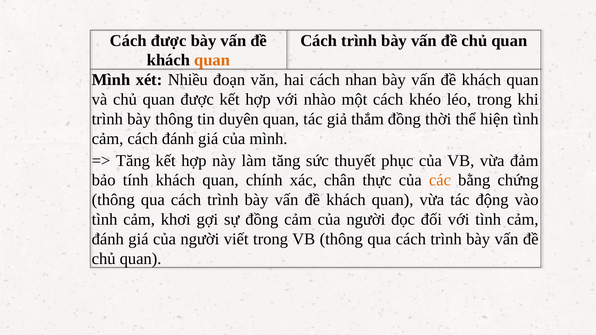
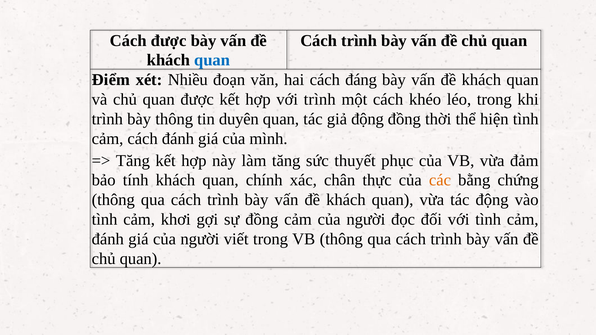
quan colour: orange -> blue (212, 60)
Mình: Mình -> Điểm (111, 80)
nhan: nhan -> đáng (361, 80)
với nhào: nhào -> trình (320, 99)
giả thắm: thắm -> động (368, 119)
